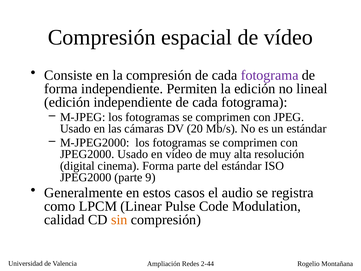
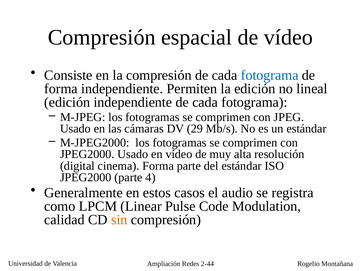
fotograma colour: purple -> blue (270, 75)
20: 20 -> 29 (195, 129)
9: 9 -> 4 (151, 177)
